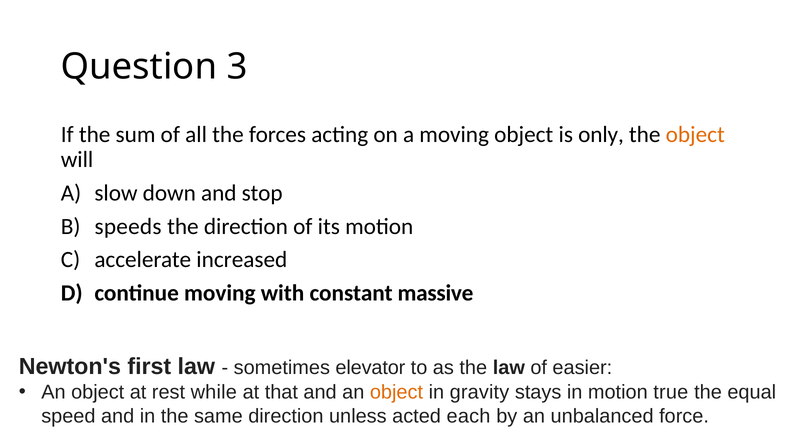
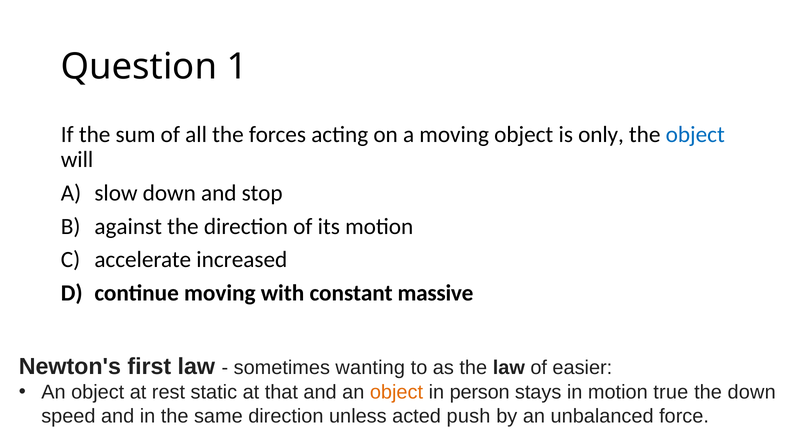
3: 3 -> 1 (237, 67)
object colour: orange -> blue (695, 135)
speeds: speeds -> against (128, 227)
elevator: elevator -> wanting (370, 368)
while: while -> static (214, 393)
gravity: gravity -> person (480, 393)
the equal: equal -> down (752, 393)
each: each -> push (469, 416)
